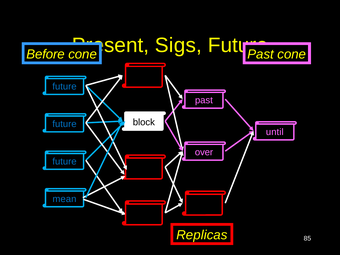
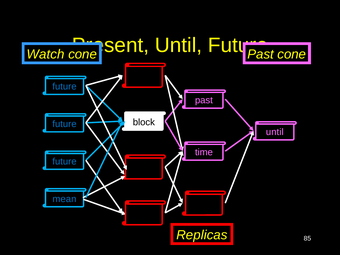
Sigs: Sigs -> Until (178, 45)
Before: Before -> Watch (46, 54)
over: over -> time (204, 152)
